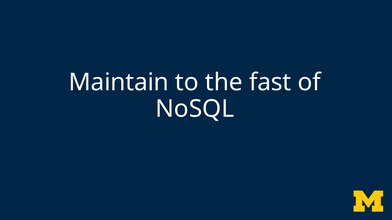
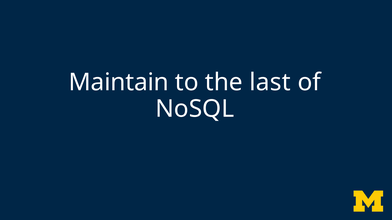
fast: fast -> last (270, 83)
